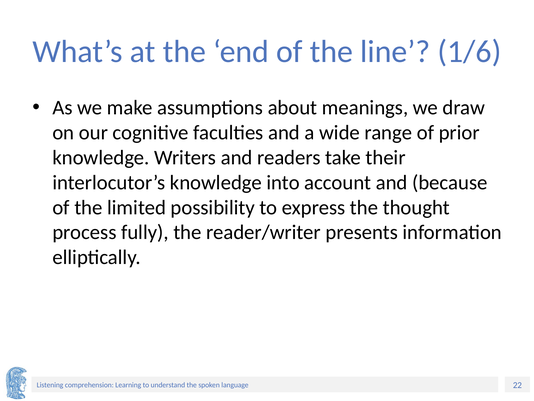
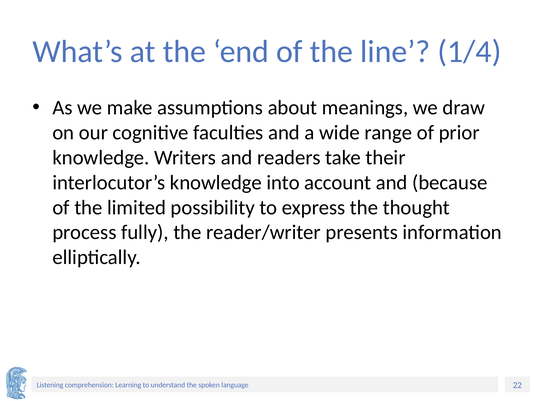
1/6: 1/6 -> 1/4 (469, 52)
